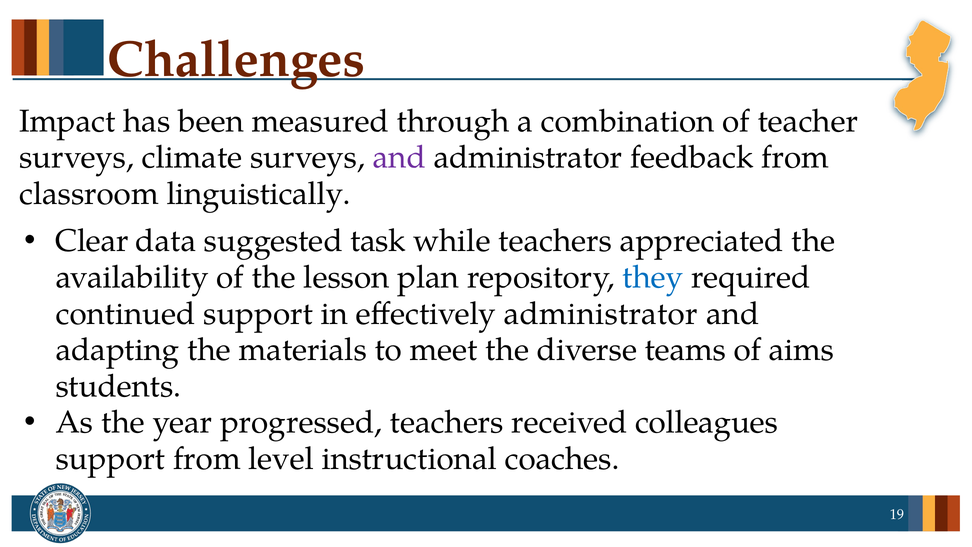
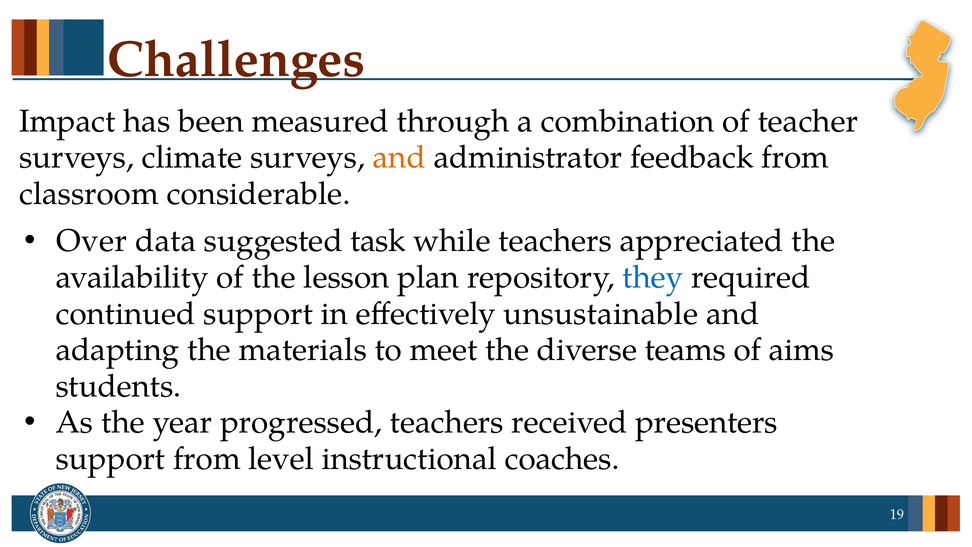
and colour: purple -> orange (399, 158)
linguistically: linguistically -> considerable (259, 194)
Clear: Clear -> Over (92, 241)
effectively administrator: administrator -> unsustainable (601, 314)
colleagues: colleagues -> presenters (706, 422)
